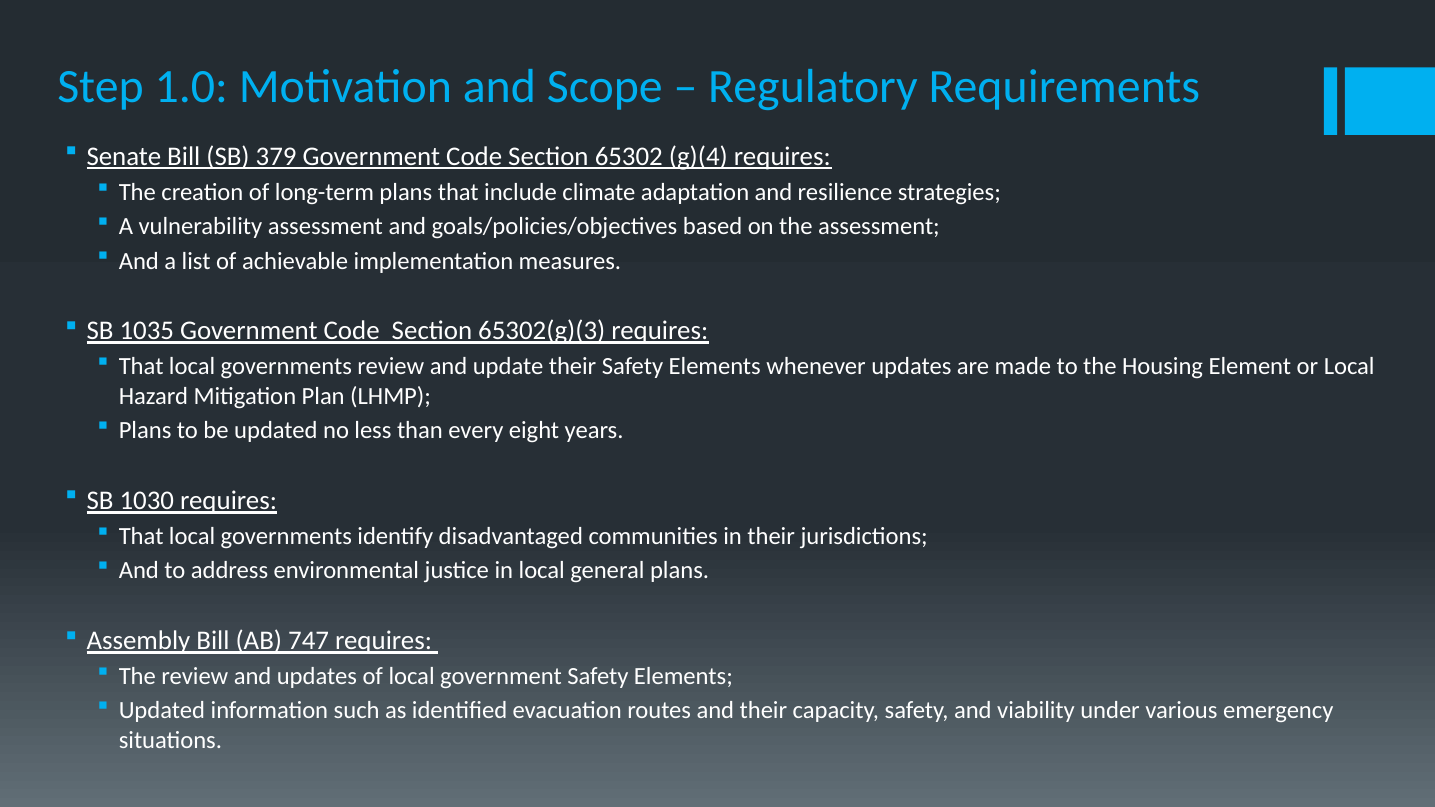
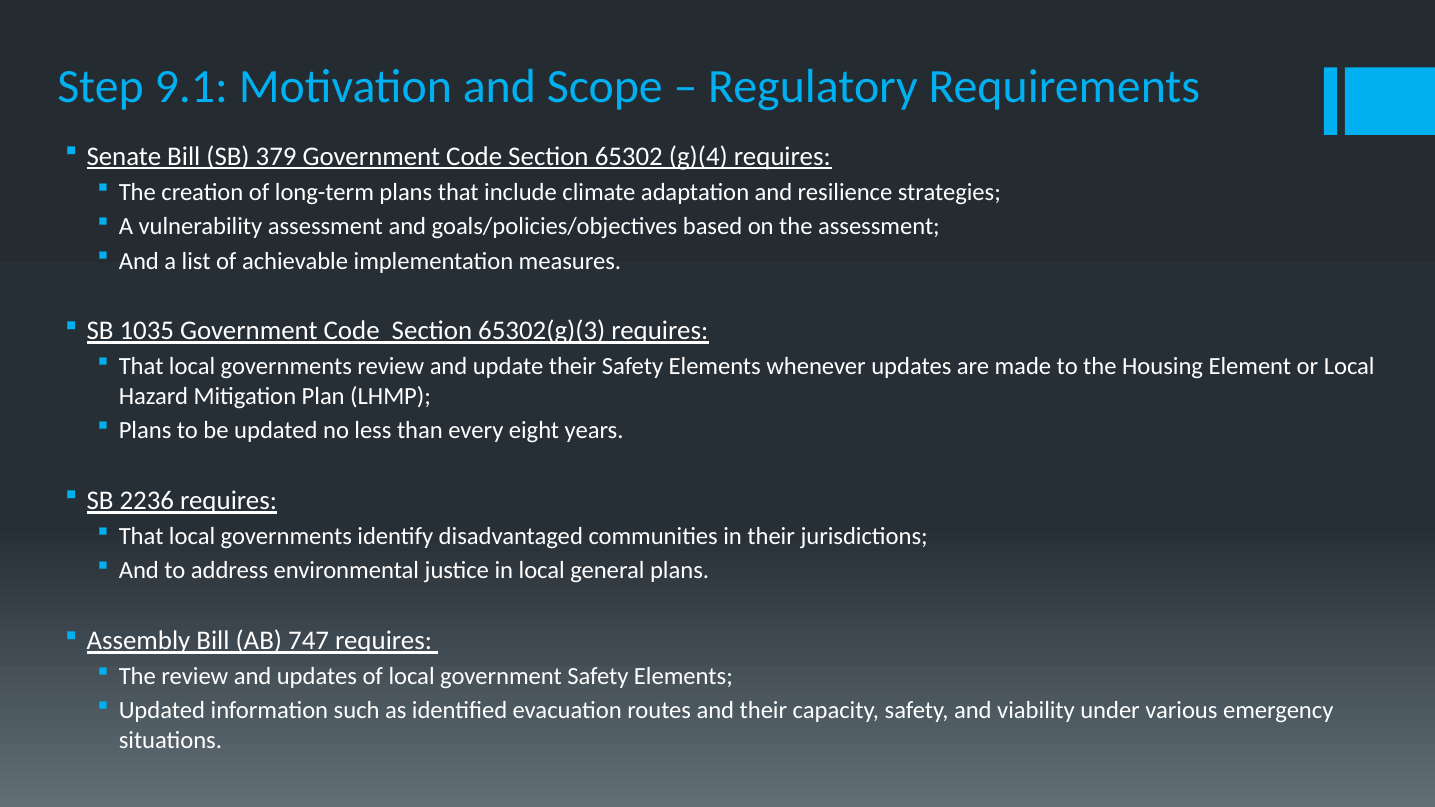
1.0: 1.0 -> 9.1 (191, 86)
1030: 1030 -> 2236 (147, 501)
